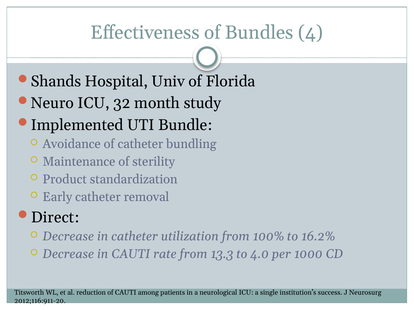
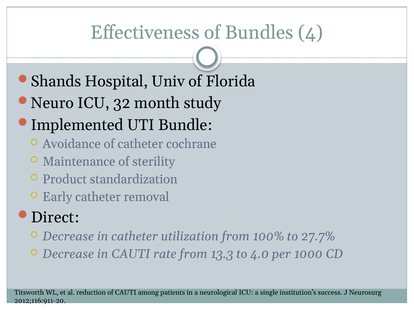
bundling: bundling -> cochrane (191, 144)
16.2%: 16.2% -> 27.7% (318, 237)
